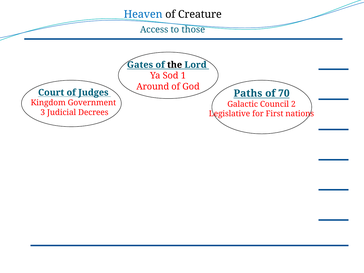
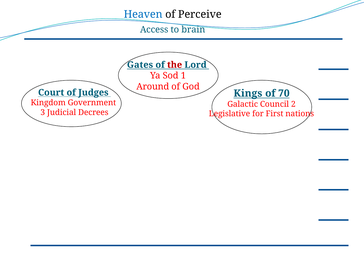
Creature: Creature -> Perceive (200, 14)
those: those -> brain (193, 30)
the colour: black -> red (175, 65)
Paths: Paths -> Kings (248, 93)
